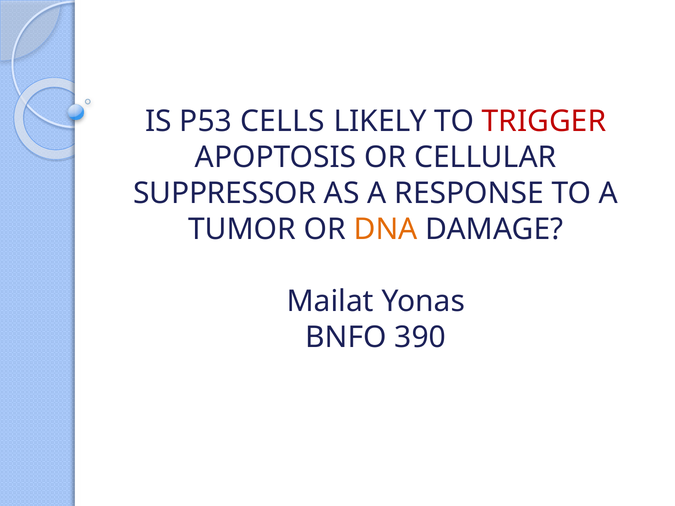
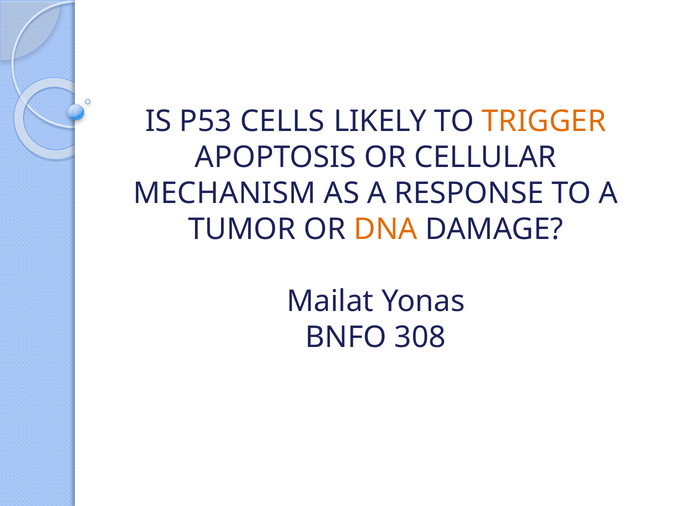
TRIGGER colour: red -> orange (544, 122)
SUPPRESSOR: SUPPRESSOR -> MECHANISM (225, 194)
390: 390 -> 308 (420, 338)
